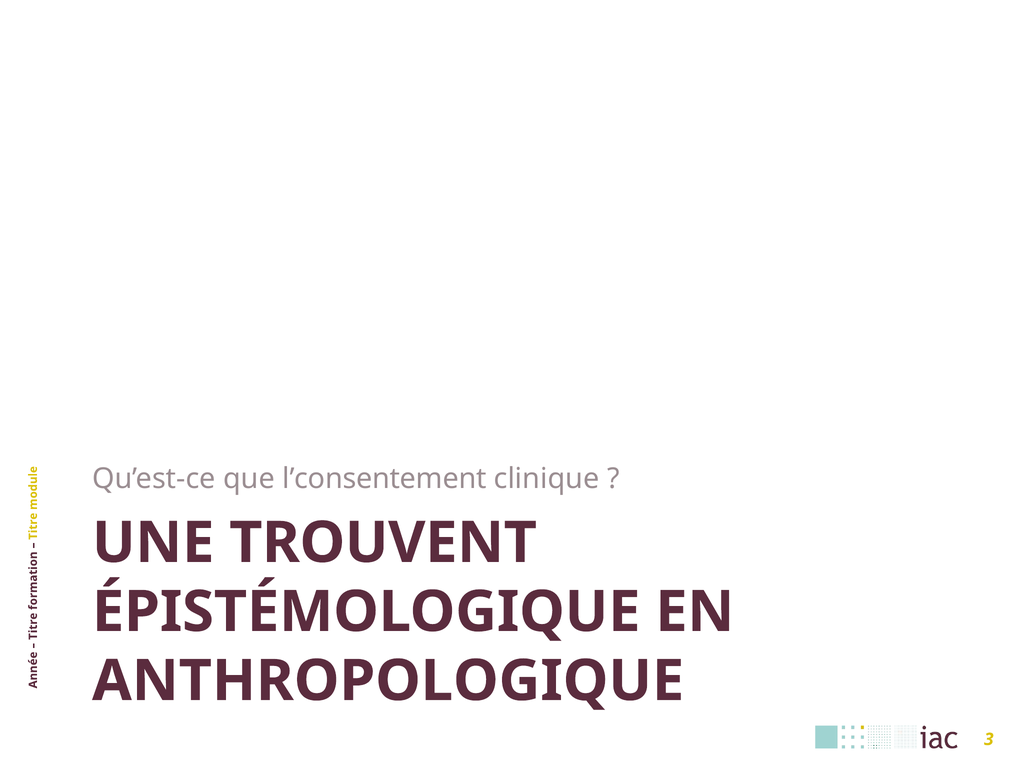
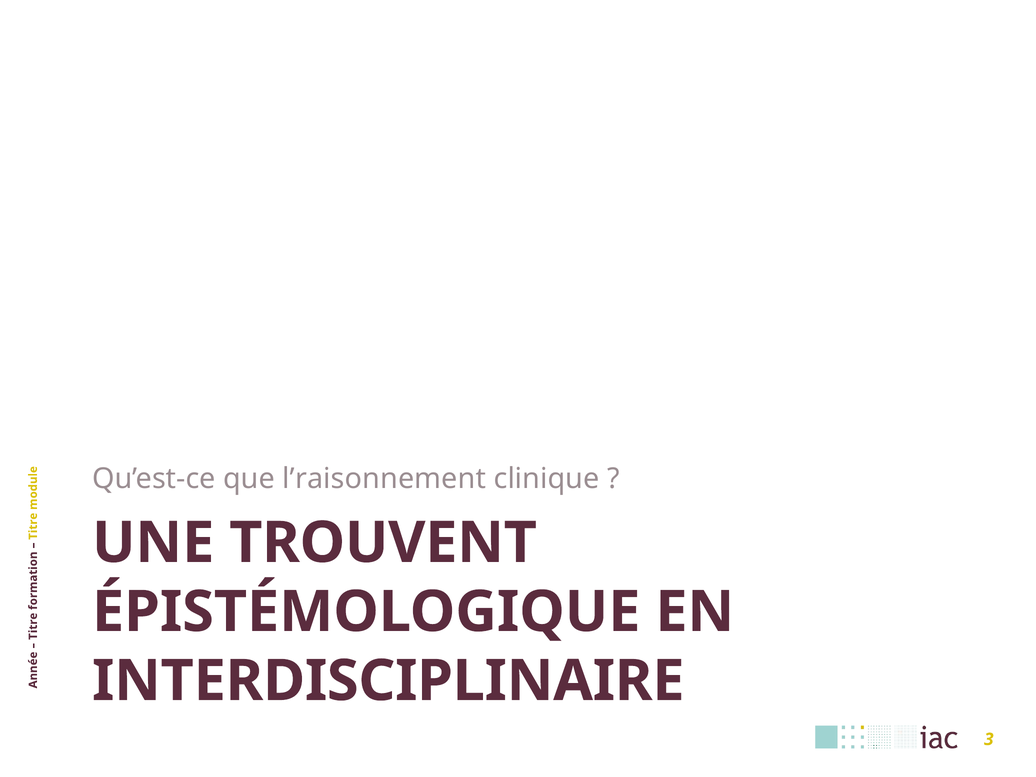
l’consentement: l’consentement -> l’raisonnement (384, 479)
ANTHROPOLOGIQUE: ANTHROPOLOGIQUE -> INTERDISCIPLINAIRE (388, 681)
